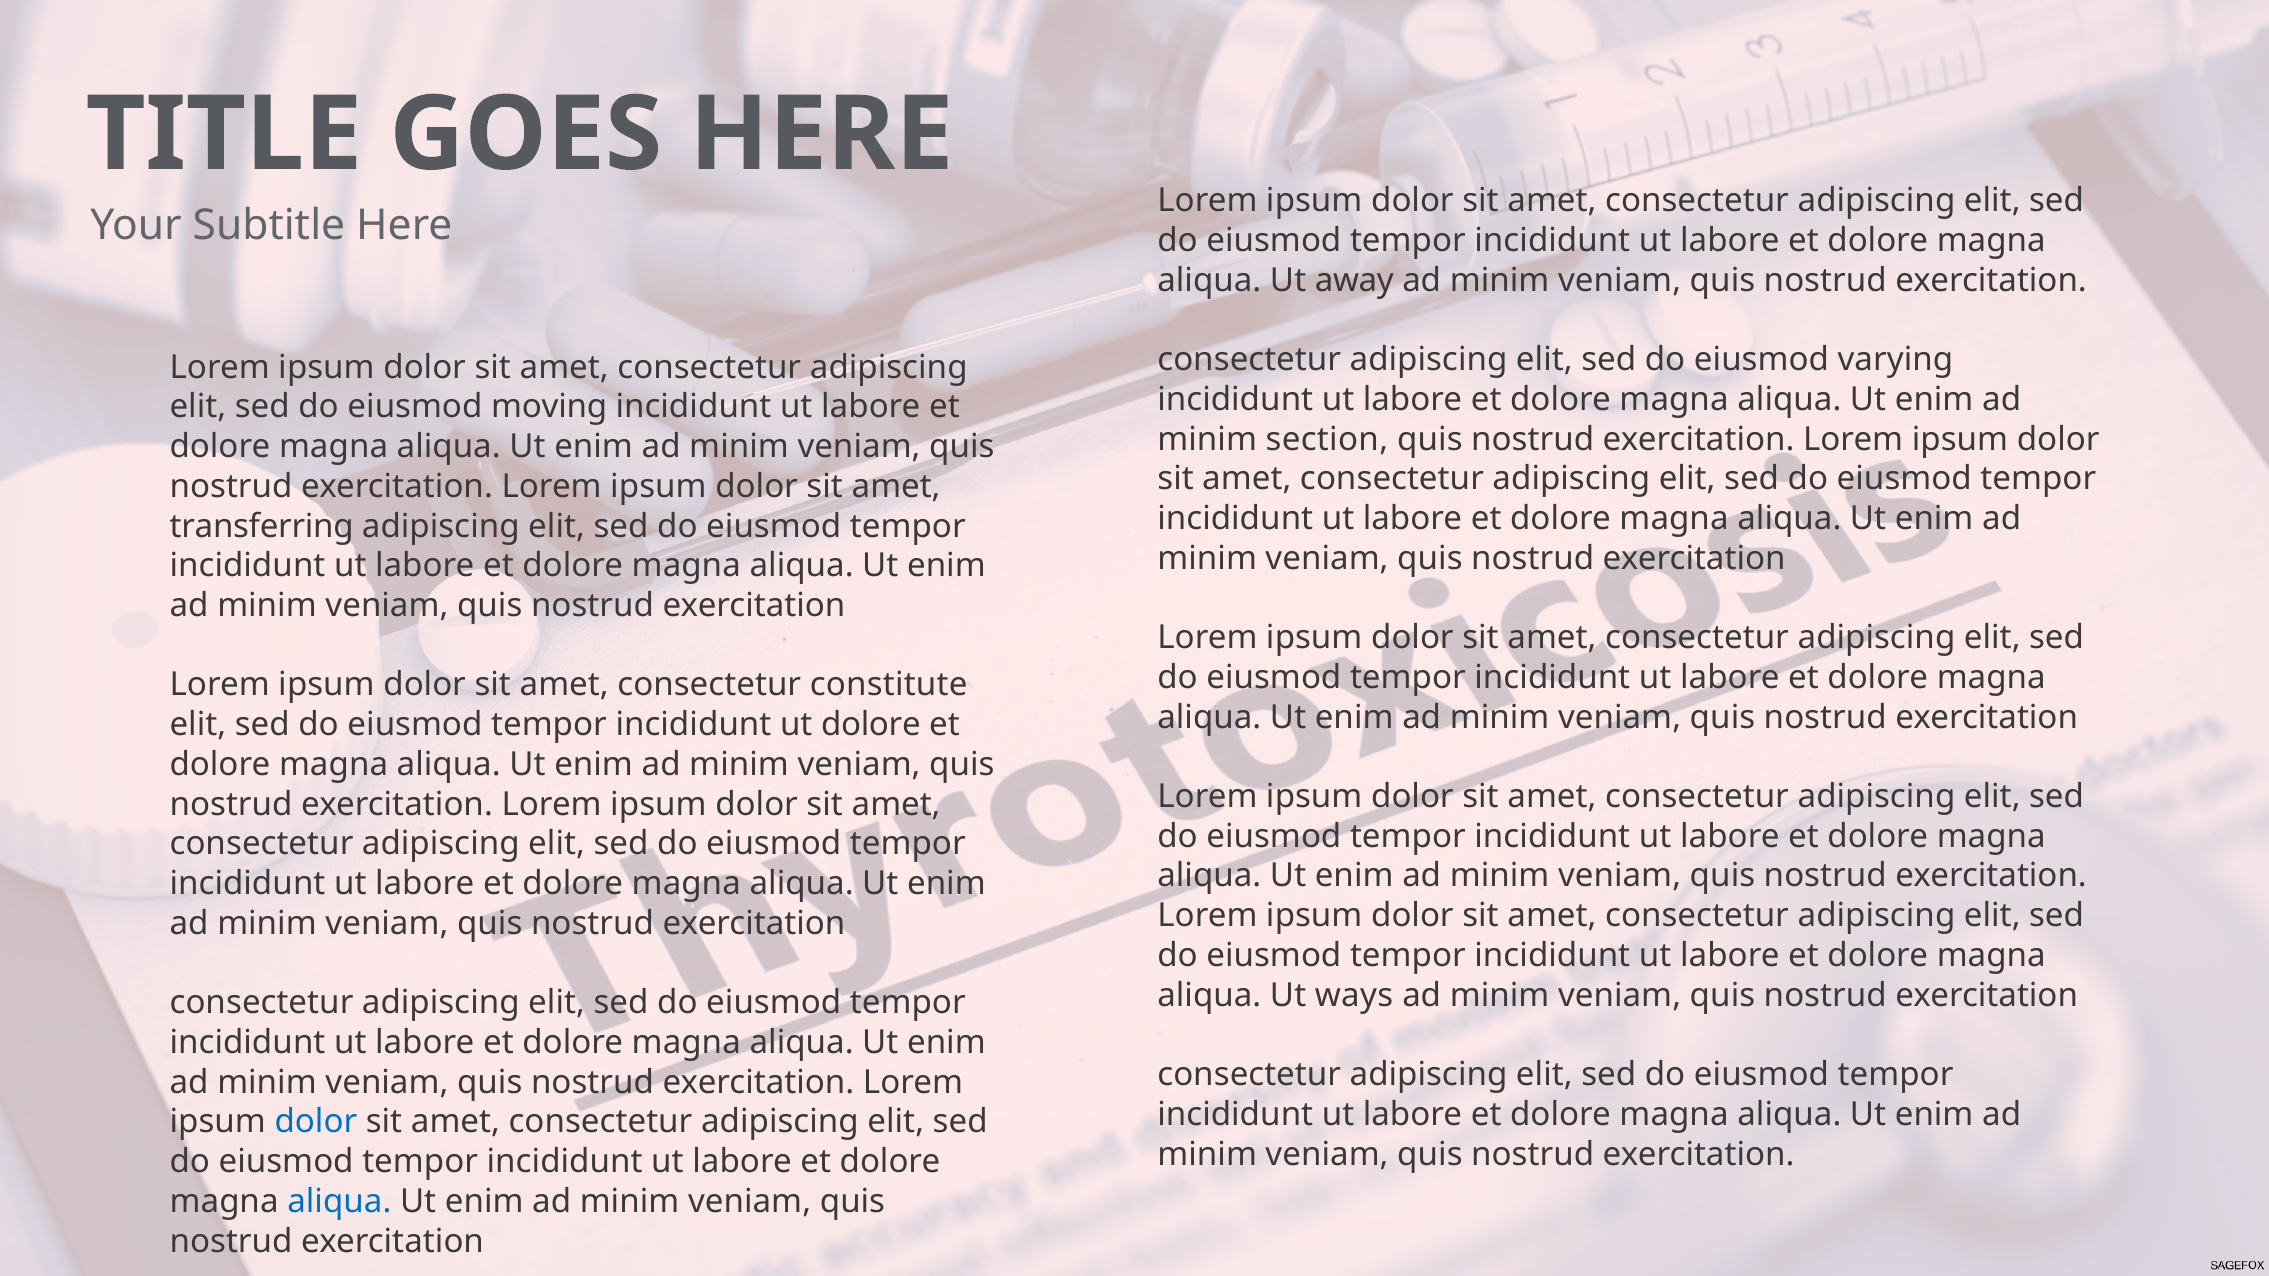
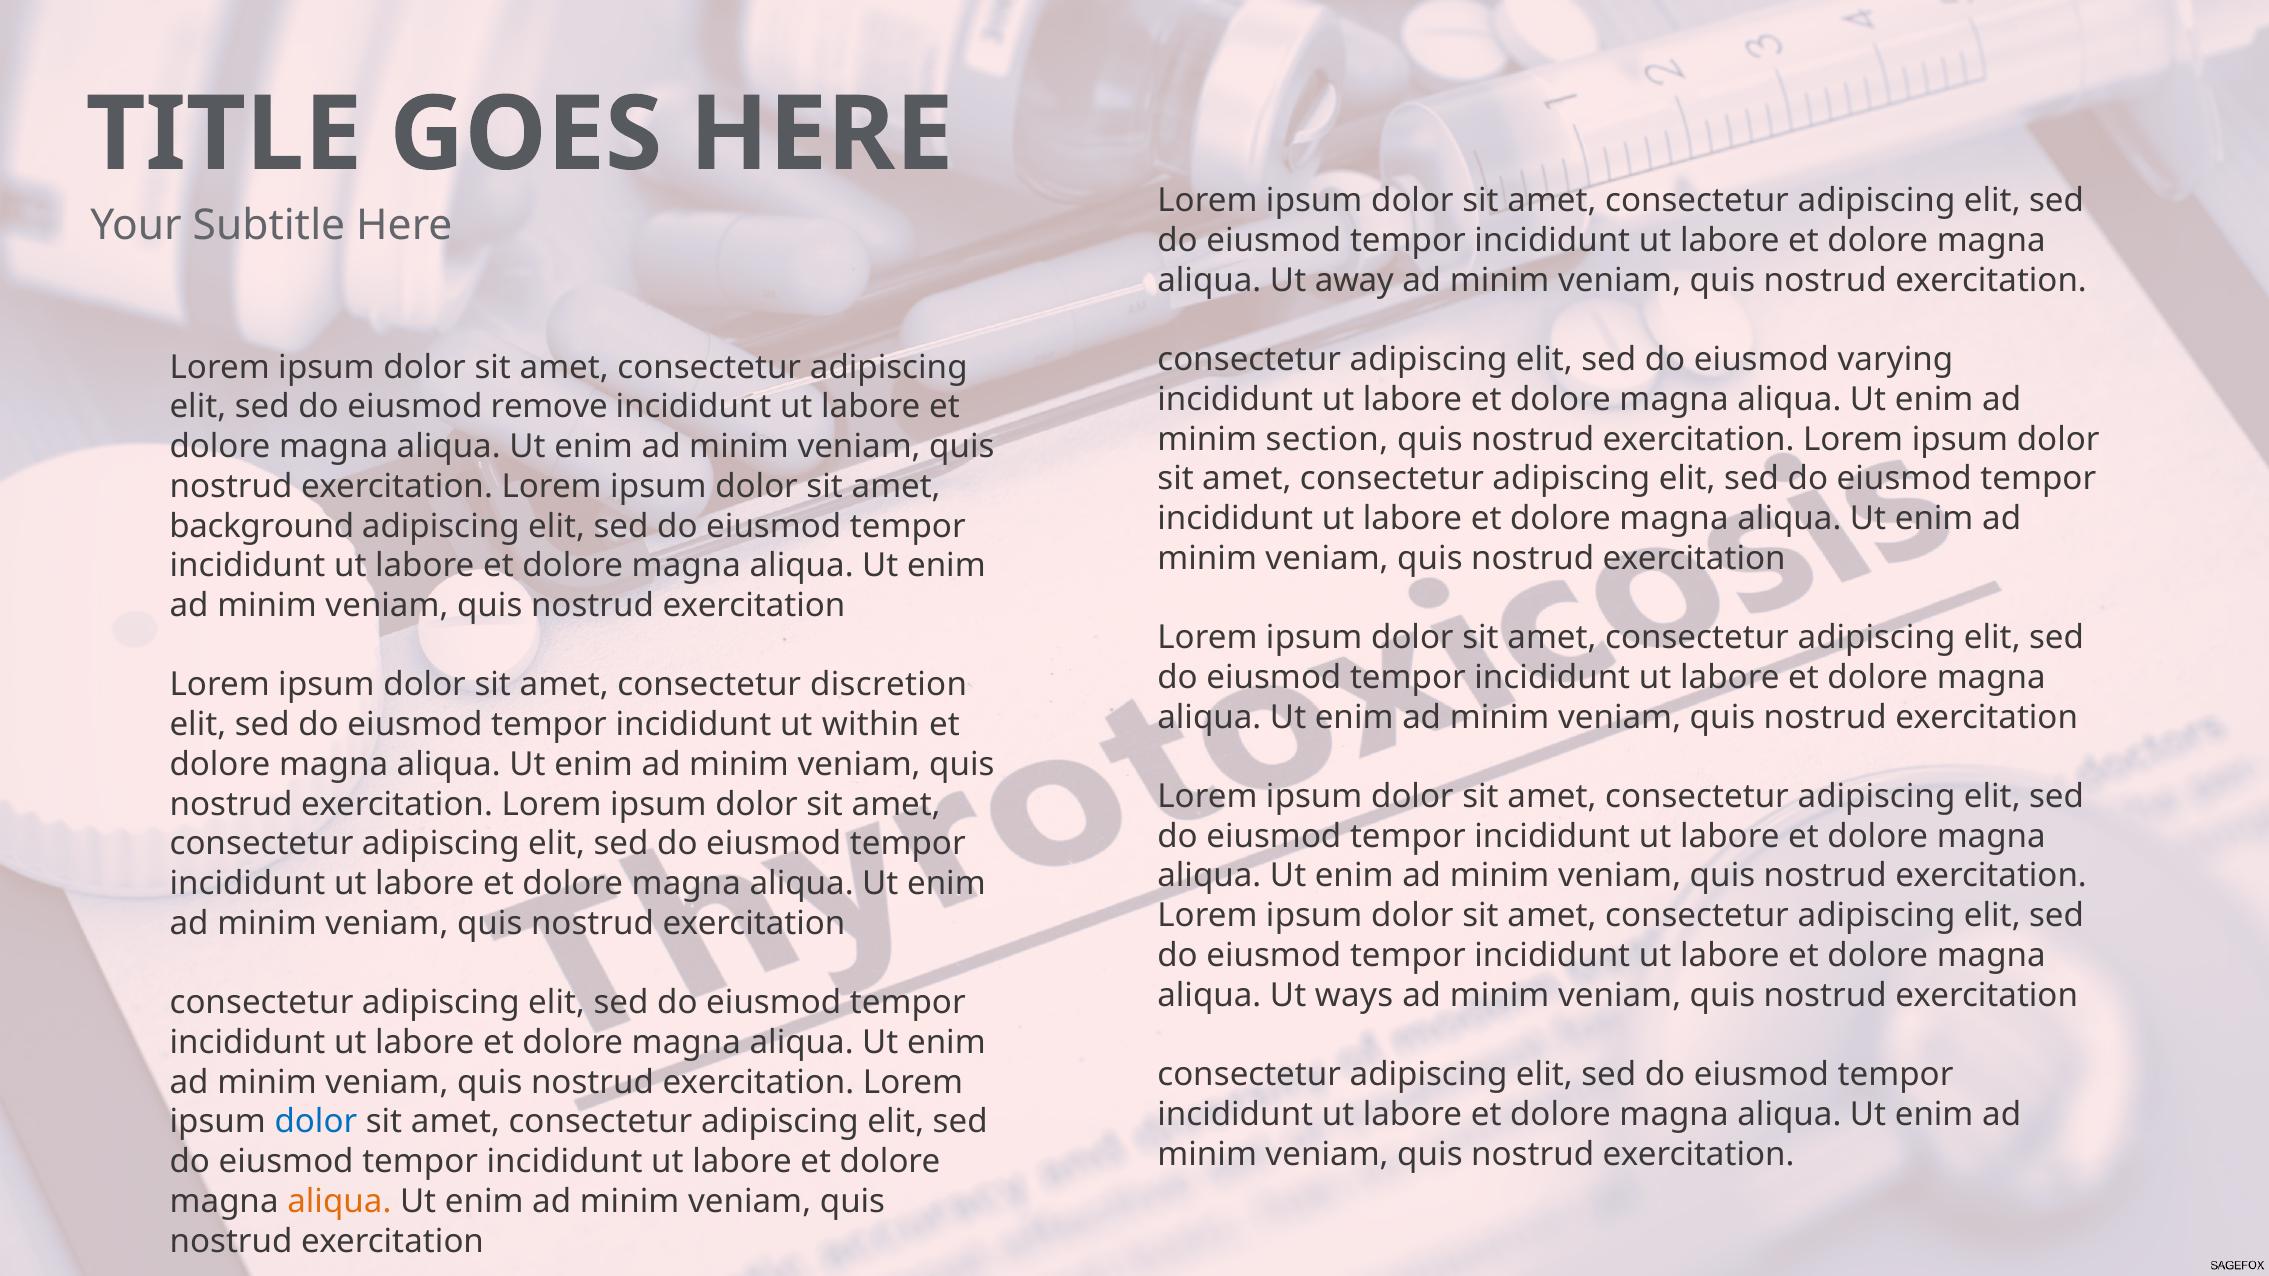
moving: moving -> remove (549, 407)
transferring: transferring -> background (262, 526)
constitute: constitute -> discretion (889, 685)
ut dolore: dolore -> within (871, 725)
aliqua colour: blue -> orange (339, 1202)
